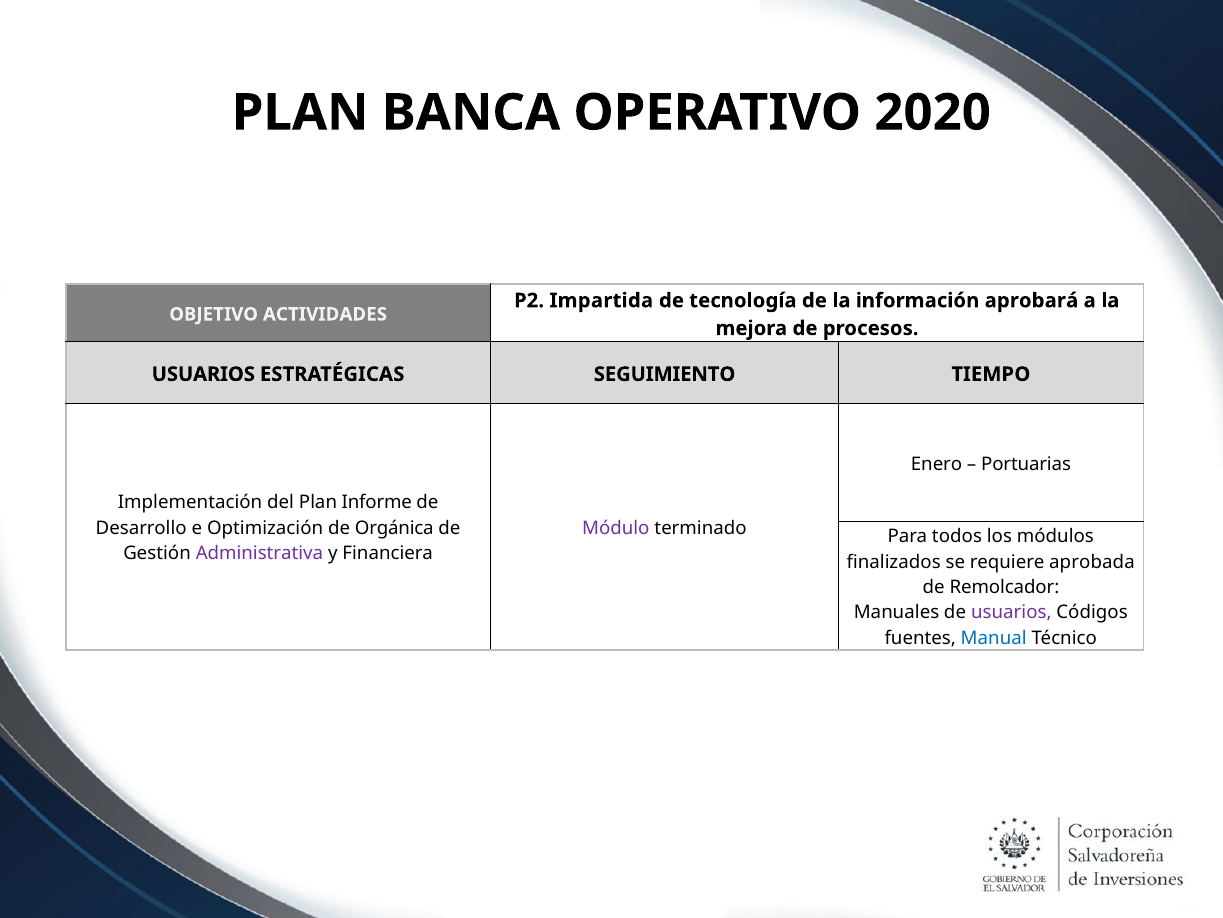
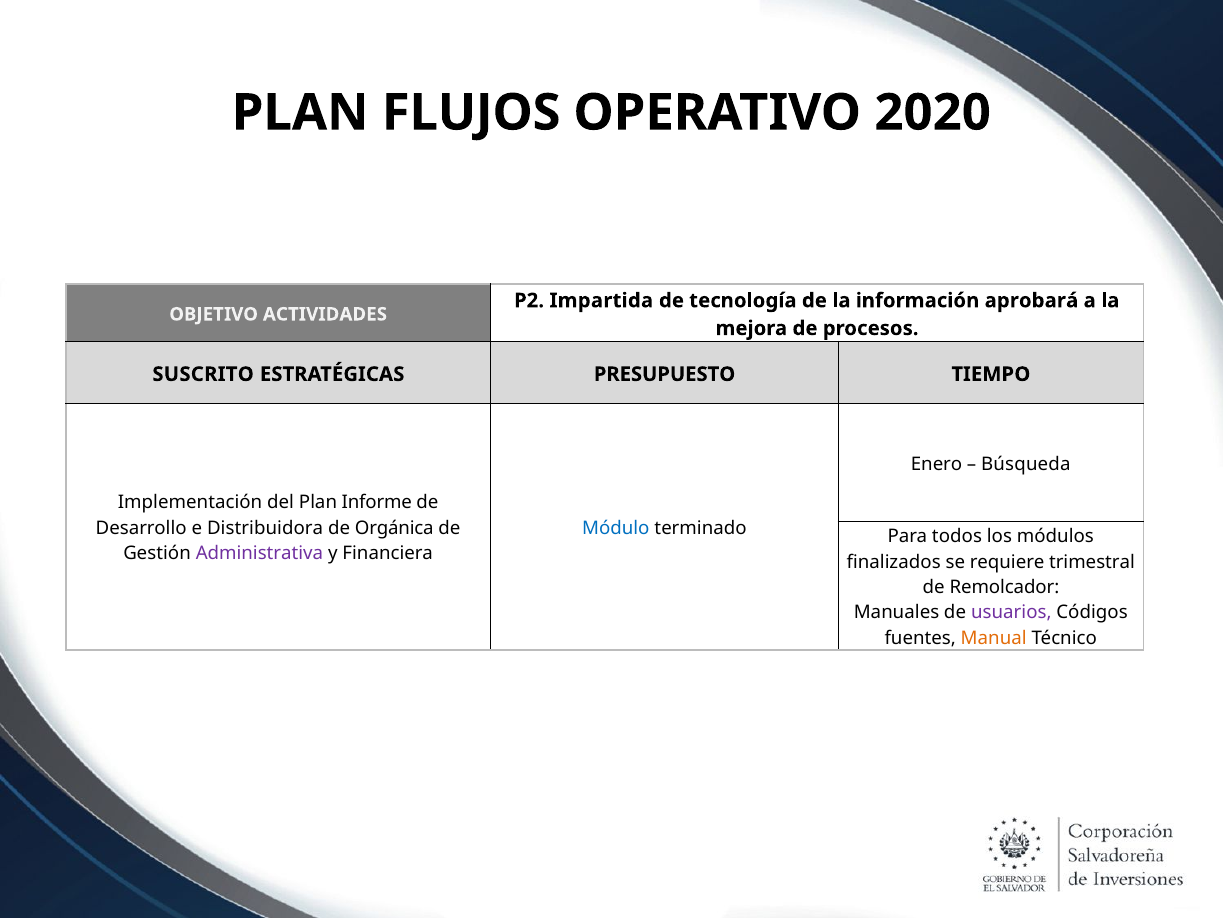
BANCA: BANCA -> FLUJOS (471, 113)
USUARIOS: USUARIOS -> SUSCRITO (203, 374)
SEGUIMIENTO: SEGUIMIENTO -> PRESUPUESTO (665, 374)
Portuarias: Portuarias -> Búsqueda (1026, 464)
Optimización: Optimización -> Distribuidora (265, 527)
Módulo colour: purple -> blue (616, 528)
aprobada: aprobada -> trimestral (1092, 561)
Manual colour: blue -> orange (994, 638)
